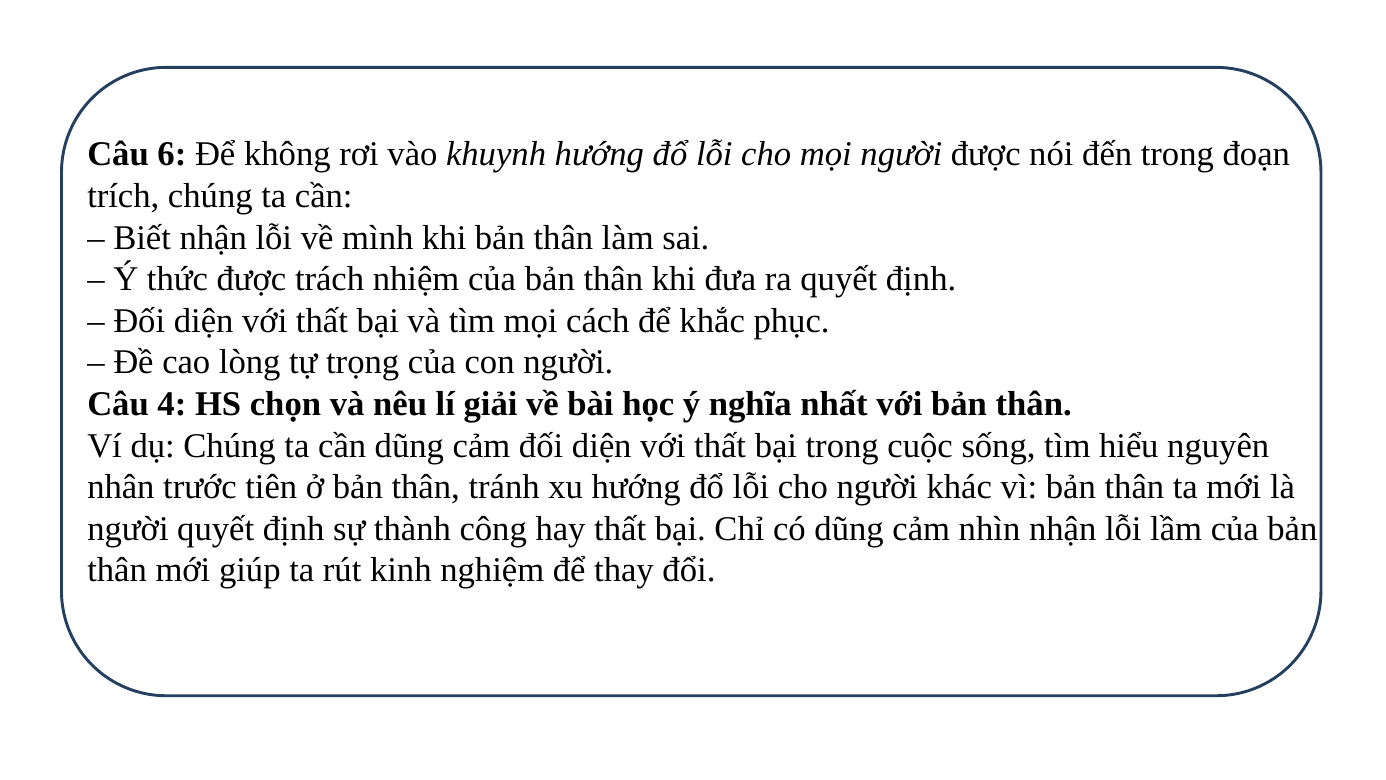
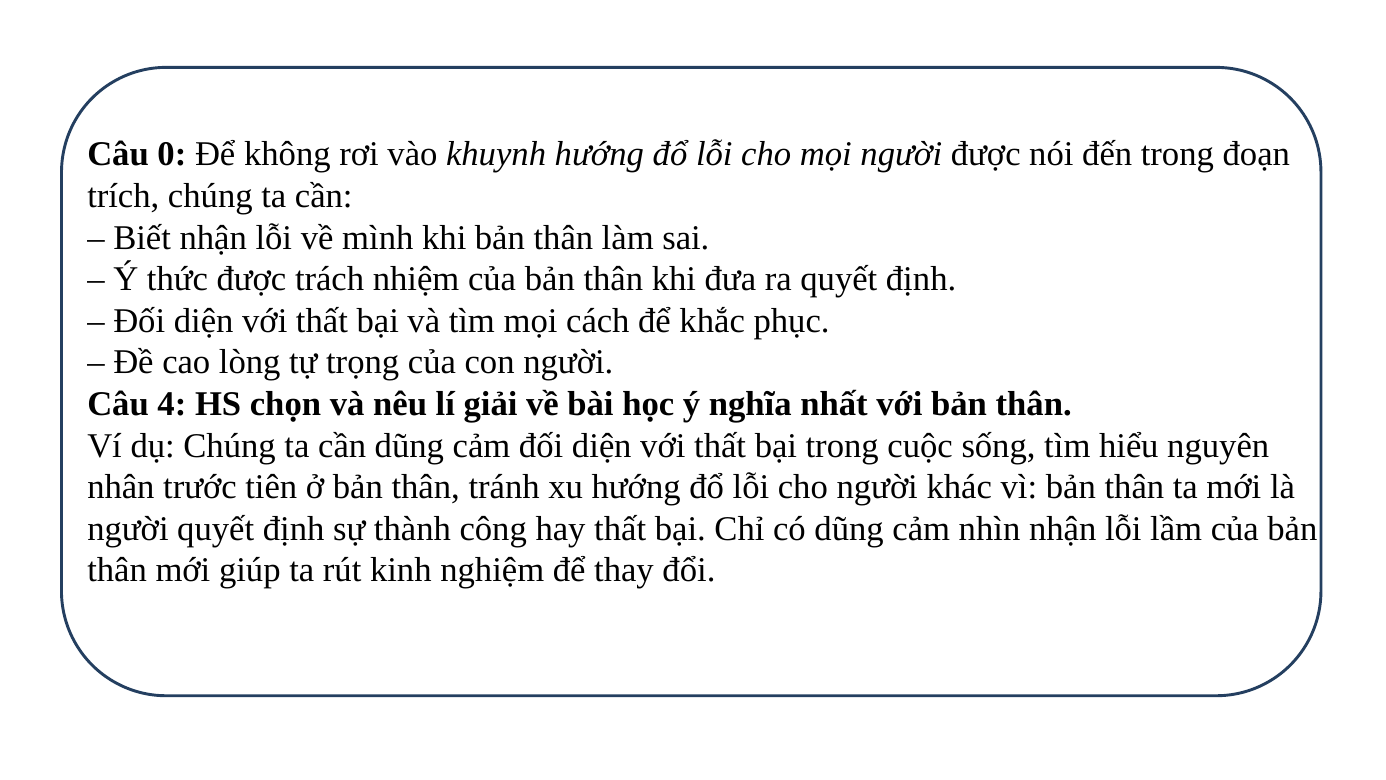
6: 6 -> 0 (172, 154)
